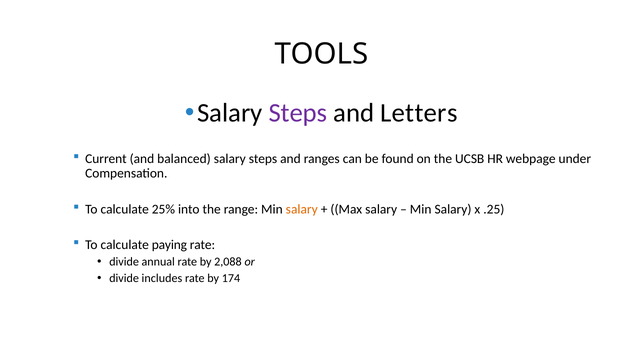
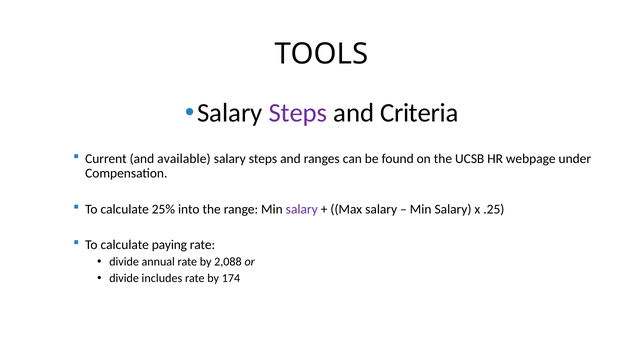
Letters: Letters -> Criteria (419, 113)
balanced: balanced -> available (184, 159)
salary colour: orange -> purple (302, 209)
